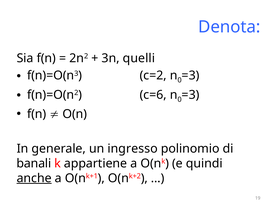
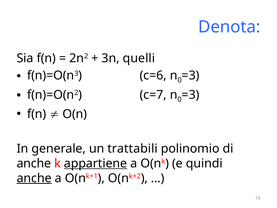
c=2: c=2 -> c=6 (153, 75)
c=6: c=6 -> c=7 (153, 95)
ingresso: ingresso -> trattabili (133, 148)
banali: banali -> anche (34, 163)
appartiene underline: none -> present (96, 163)
